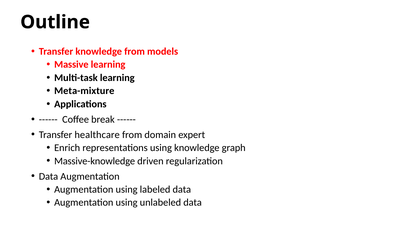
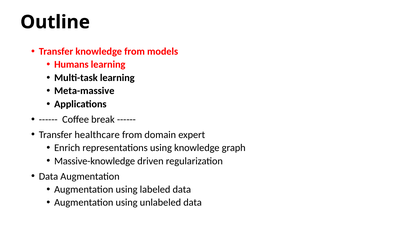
Massive: Massive -> Humans (71, 65)
Meta-mixture: Meta-mixture -> Meta-massive (84, 91)
